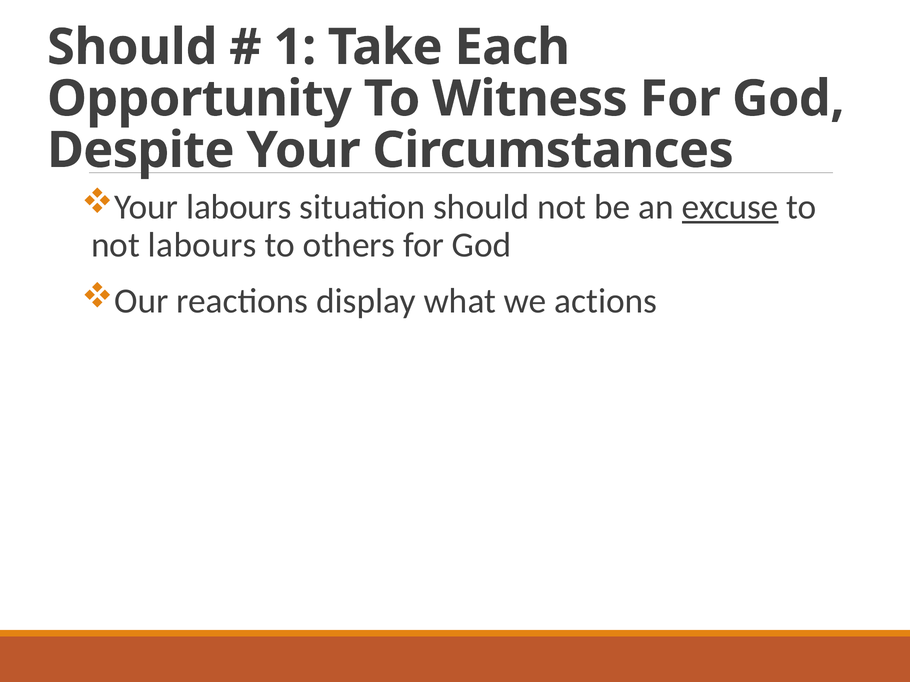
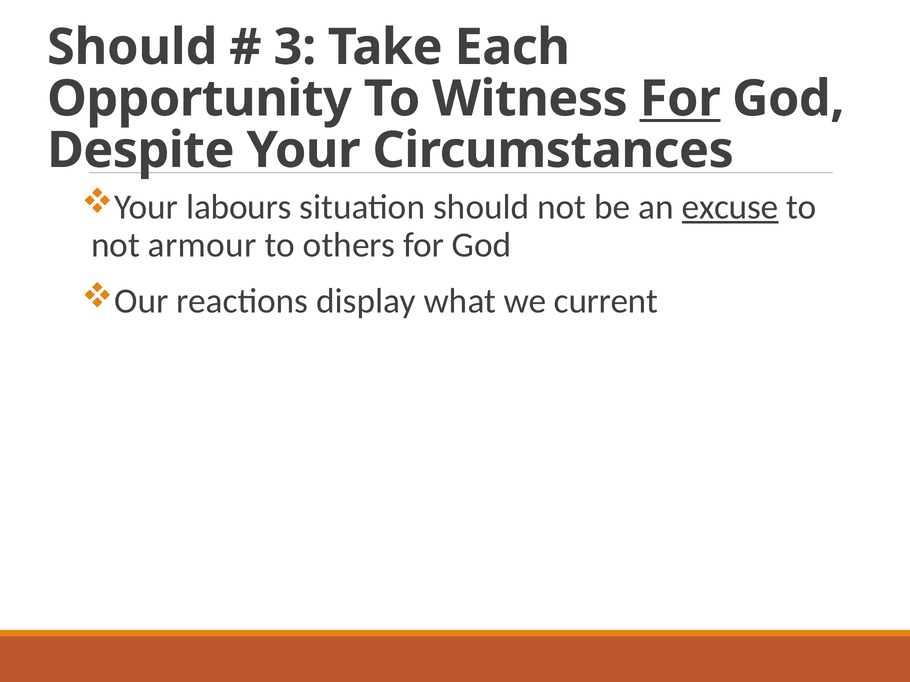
1: 1 -> 3 (295, 47)
For underline: none -> present (680, 99)
not labours: labours -> armour (202, 245)
actions: actions -> current (606, 301)
